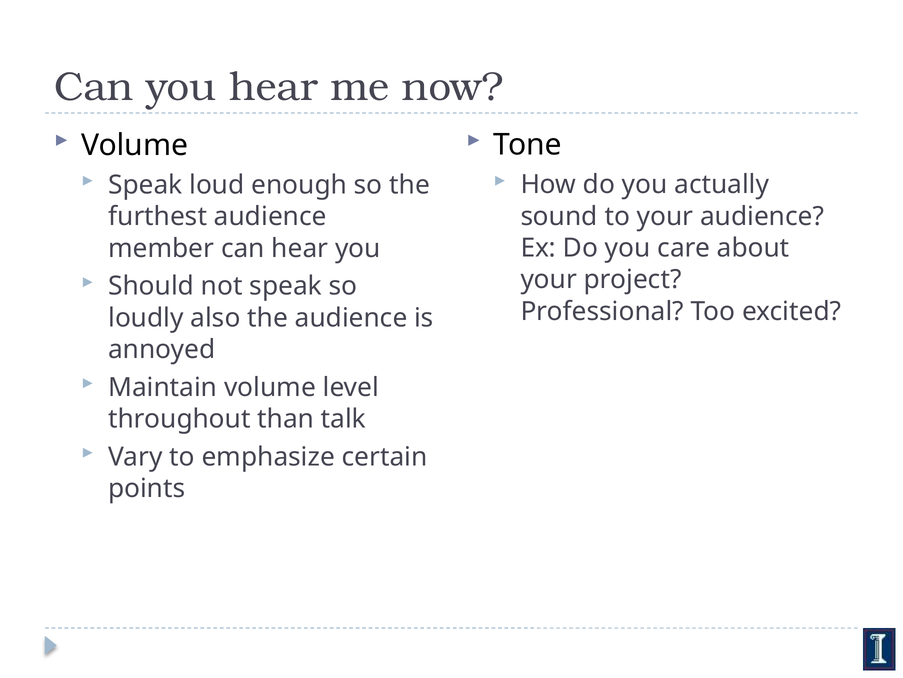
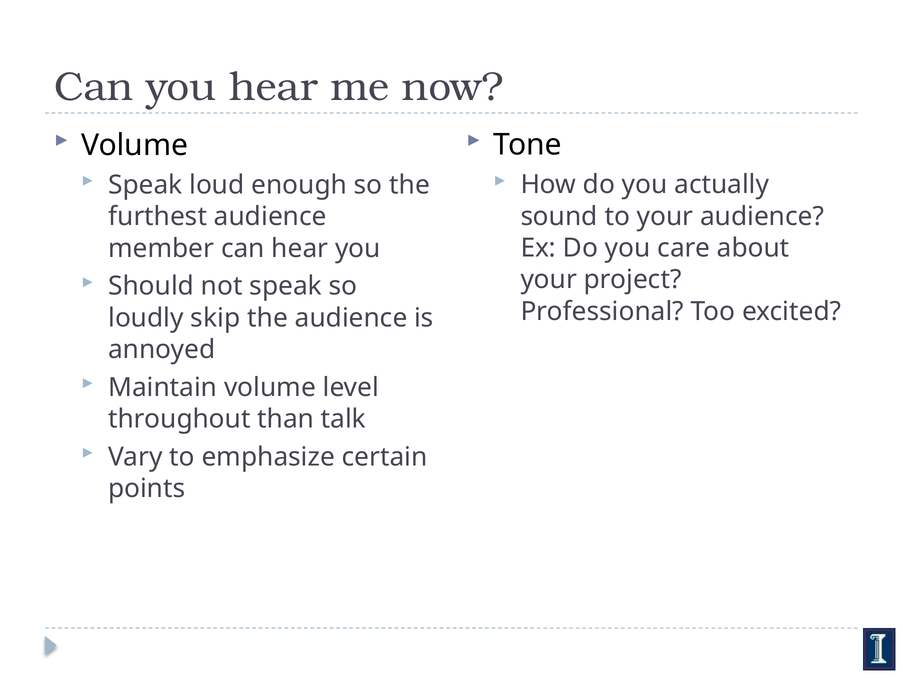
also: also -> skip (215, 318)
